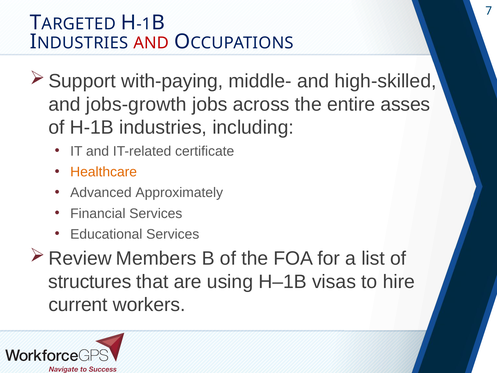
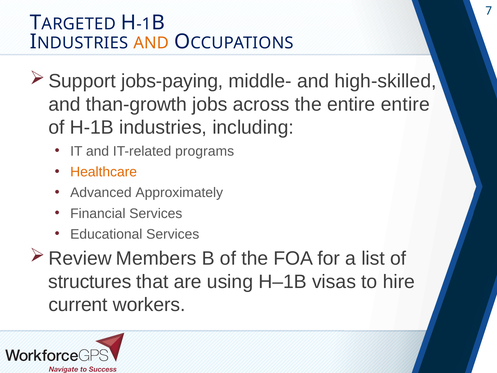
AND colour: red -> orange (151, 43)
with-paying: with-paying -> jobs-paying (172, 81)
jobs-growth: jobs-growth -> than-growth (136, 104)
entire asses: asses -> entire (405, 104)
certificate: certificate -> programs (205, 151)
